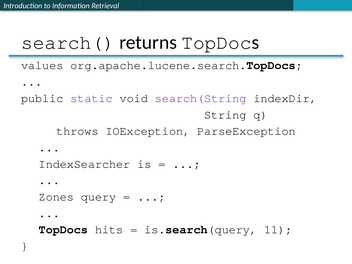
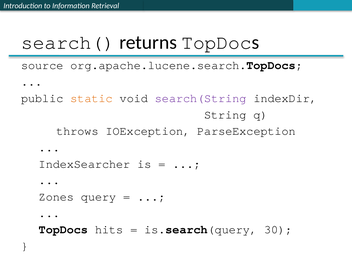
values: values -> source (42, 65)
static colour: purple -> orange (92, 98)
11: 11 -> 30 (278, 230)
